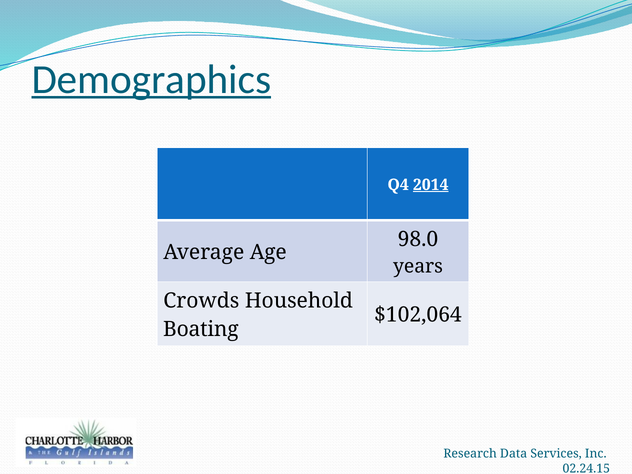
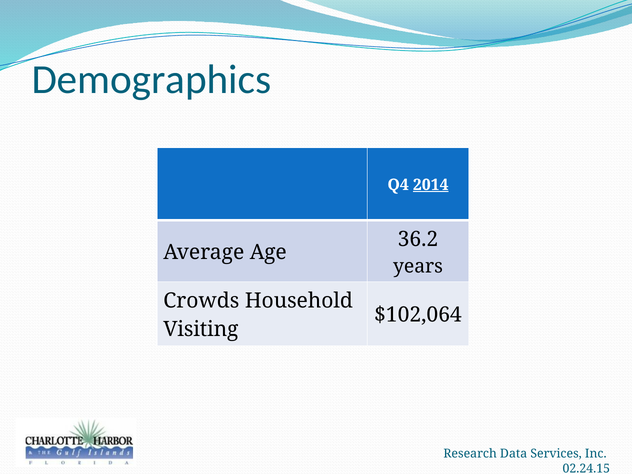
Demographics underline: present -> none (151, 79)
98.0: 98.0 -> 36.2 (418, 239)
Boating: Boating -> Visiting (201, 329)
